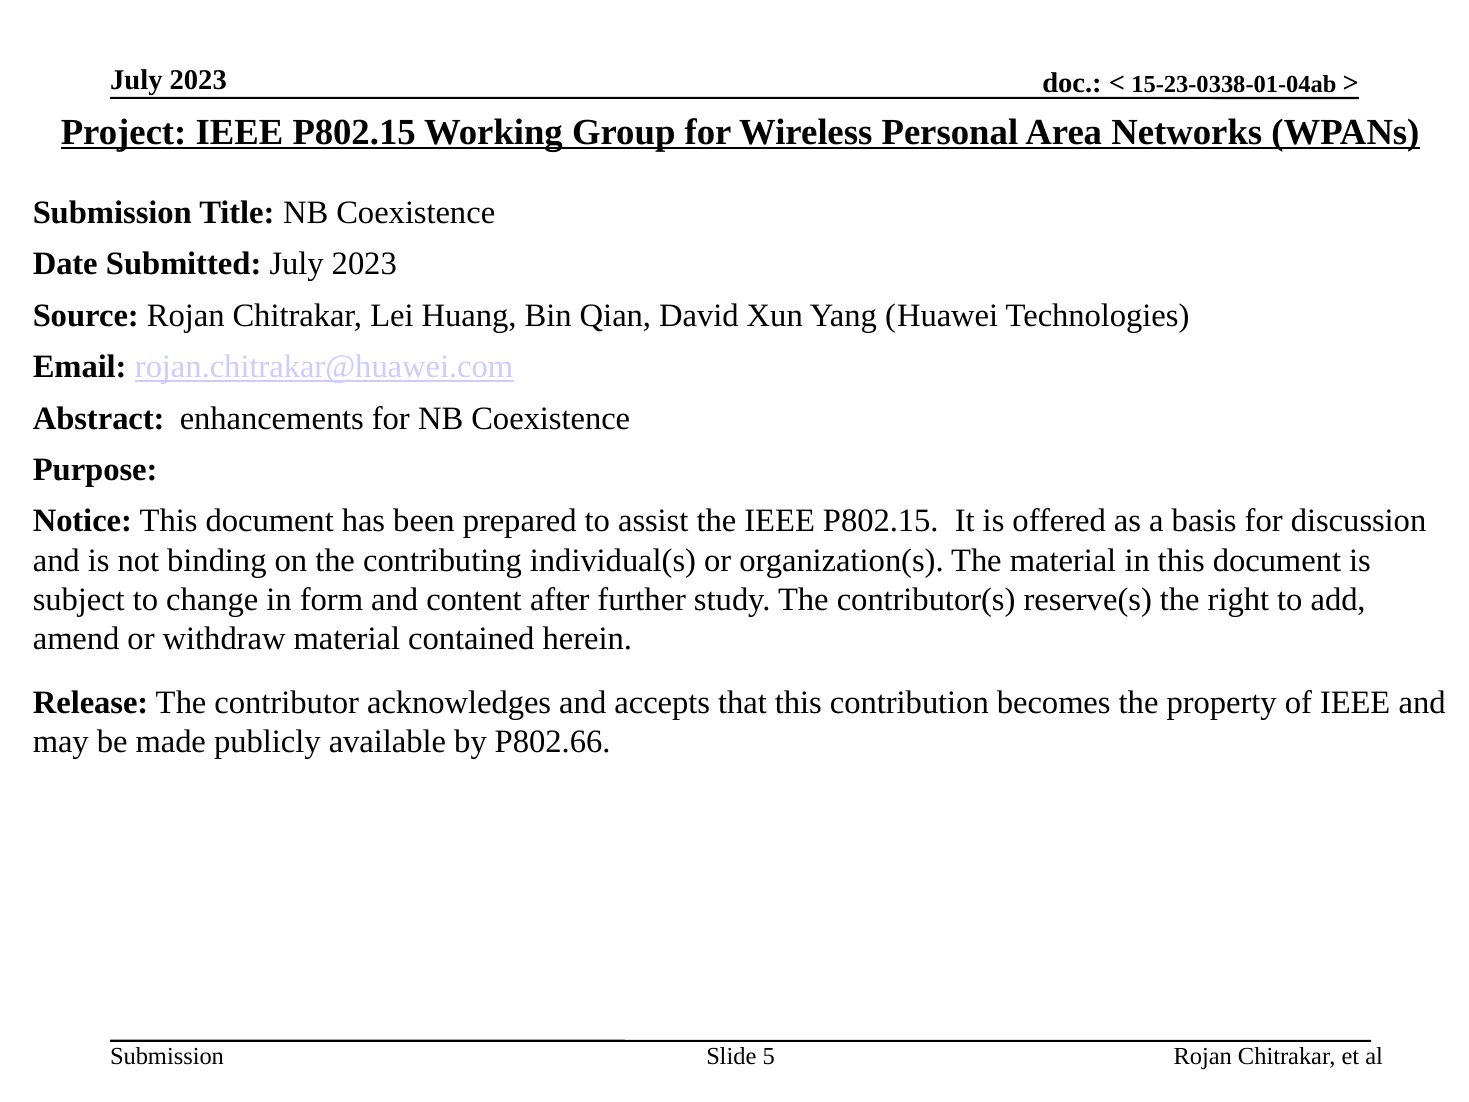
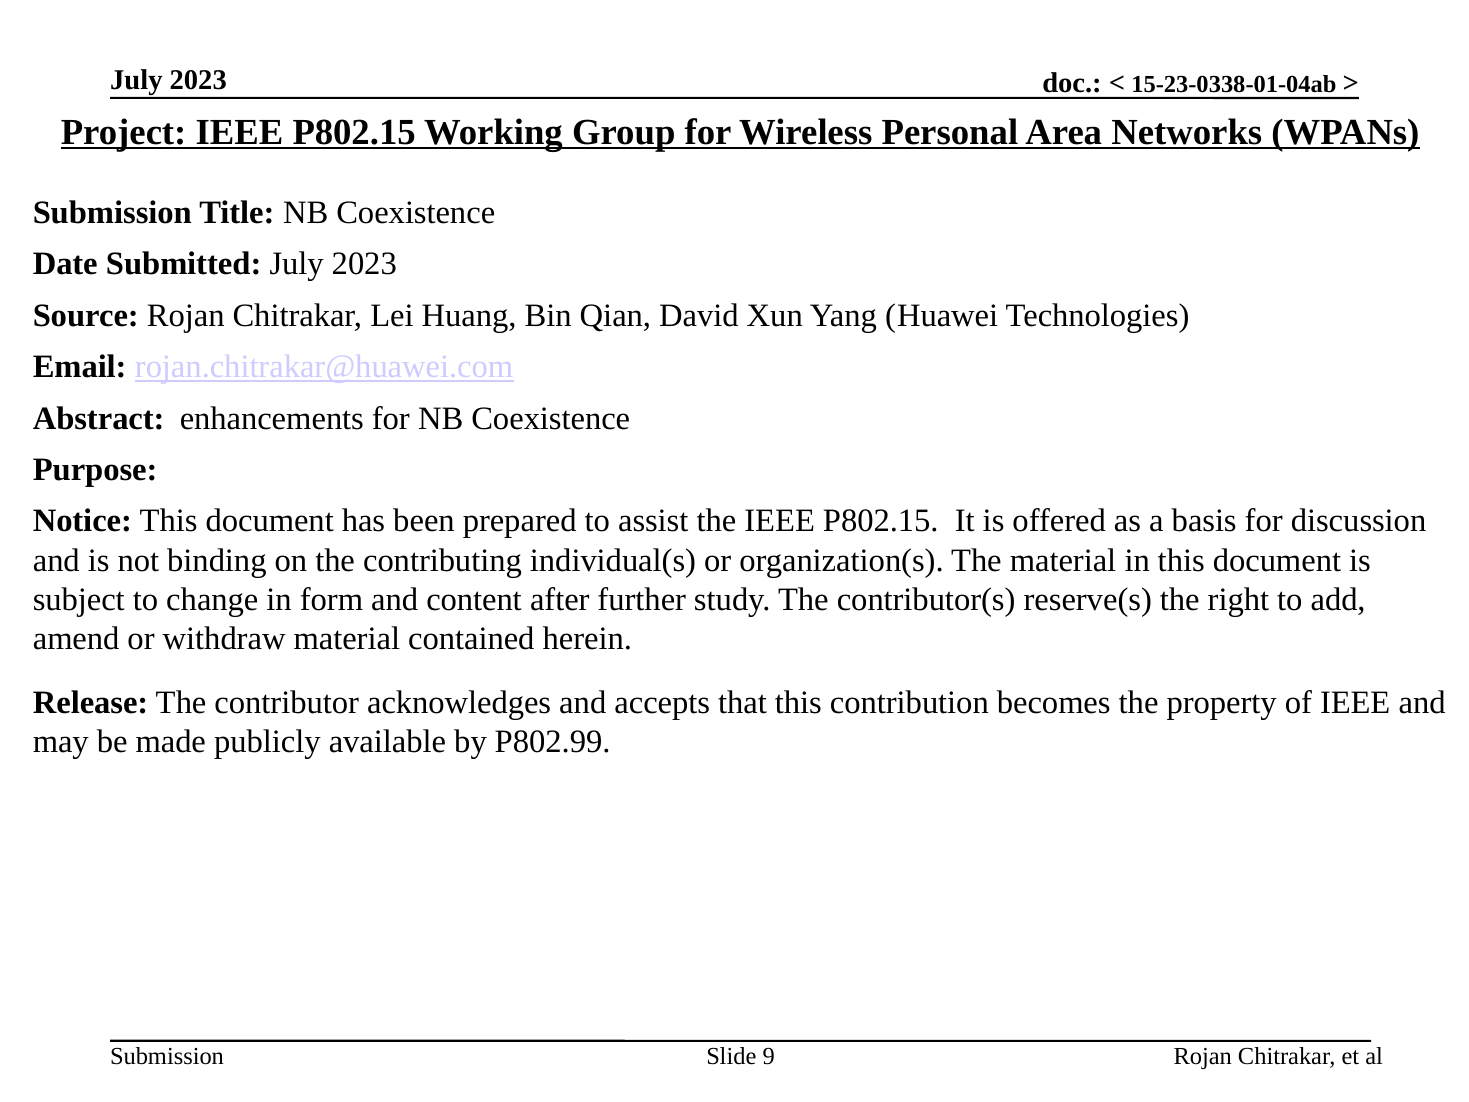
P802.66: P802.66 -> P802.99 (553, 741)
5: 5 -> 9 (769, 1057)
